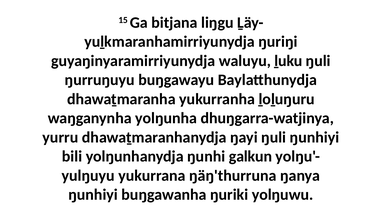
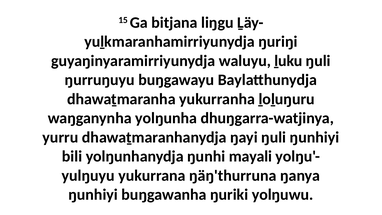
galkun: galkun -> mayali (250, 156)
